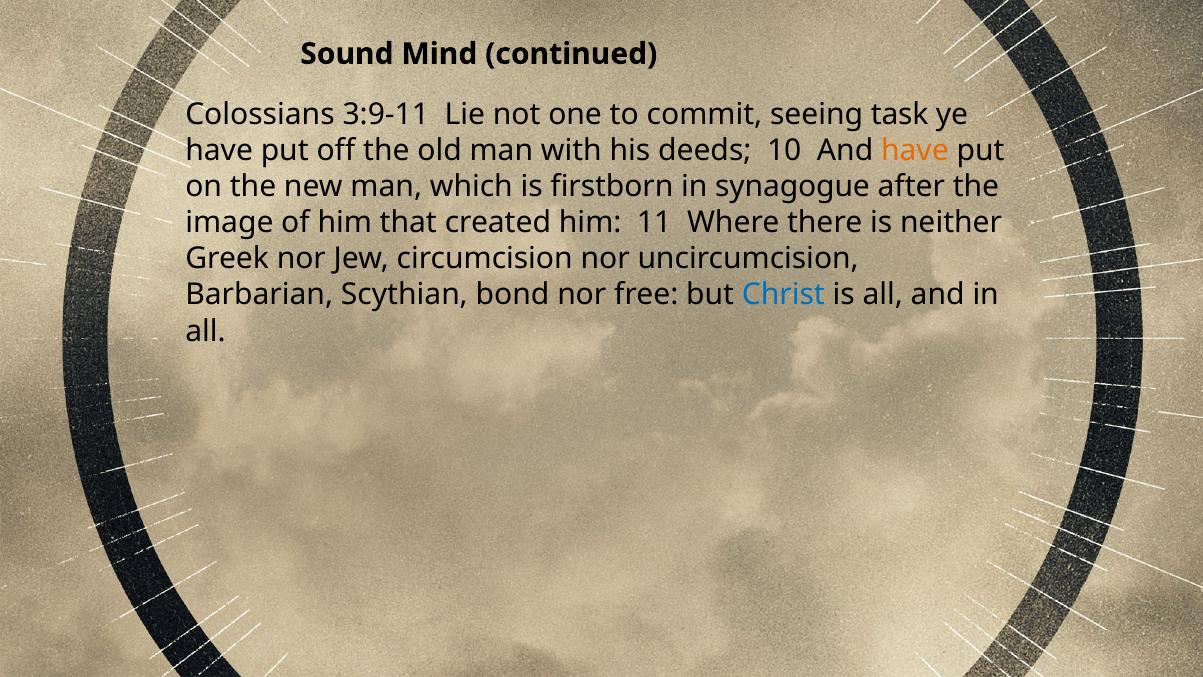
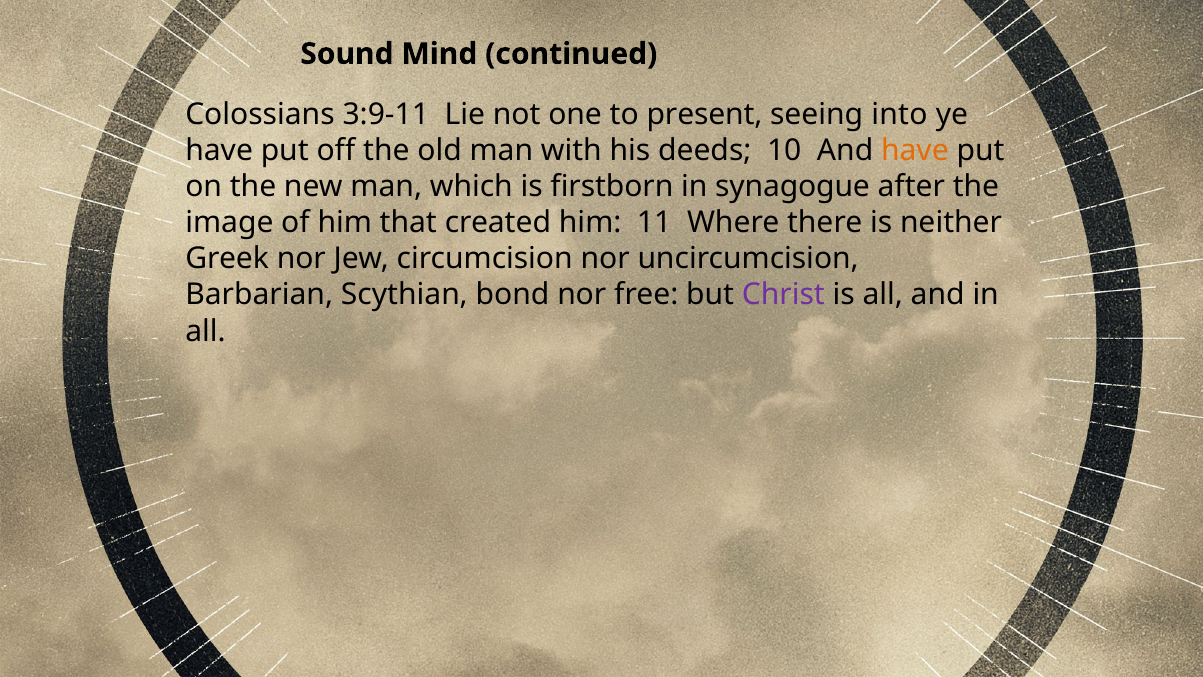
commit: commit -> present (705, 114)
task: task -> into (899, 114)
Christ colour: blue -> purple (783, 295)
